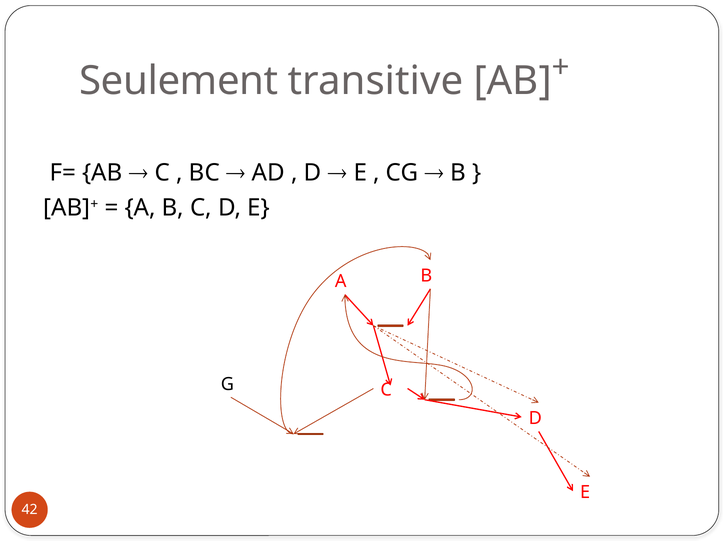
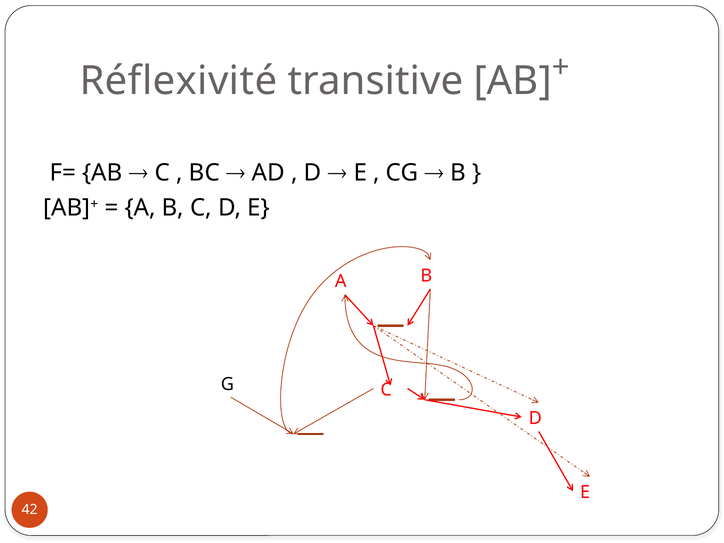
Seulement: Seulement -> Réflexivité (178, 81)
